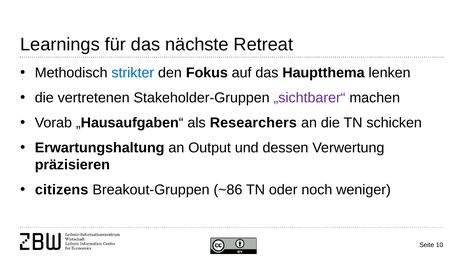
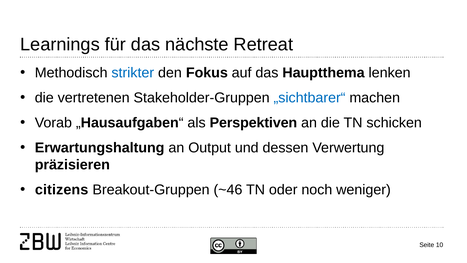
„sichtbarer“ colour: purple -> blue (310, 98)
Researchers: Researchers -> Perspektiven (253, 123)
~86: ~86 -> ~46 (228, 190)
